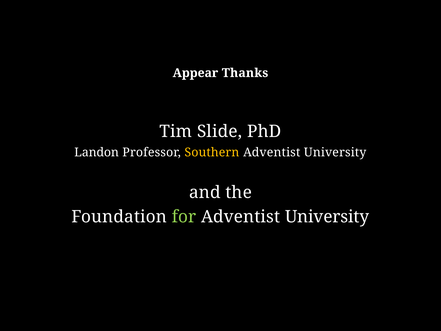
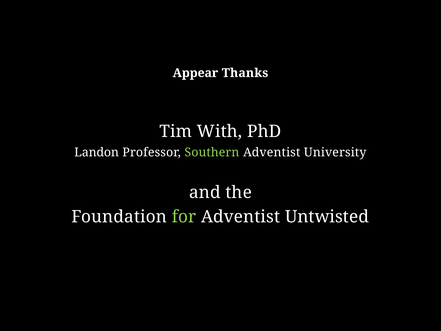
Slide: Slide -> With (220, 131)
Southern colour: yellow -> light green (212, 152)
University: University -> Untwisted (327, 217)
